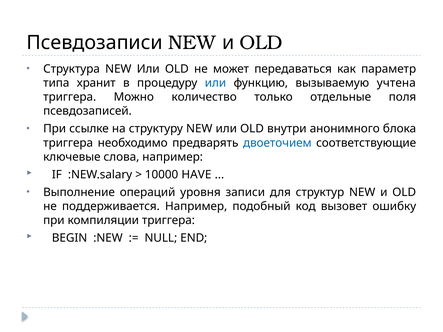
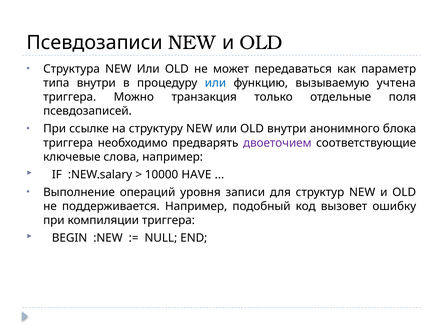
типа хранит: хранит -> внутри (96, 83)
количество: количество -> транзакция (204, 97)
двоеточием colour: blue -> purple (277, 143)
